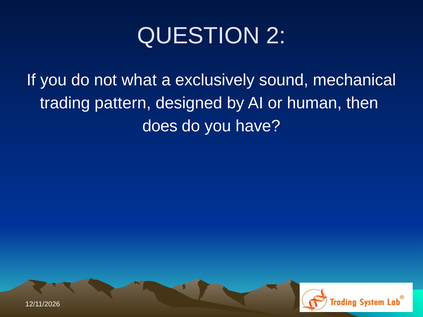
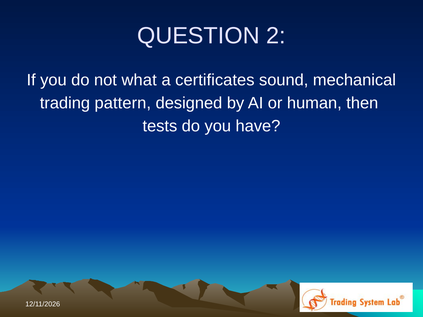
exclusively: exclusively -> certificates (215, 80)
does: does -> tests (160, 126)
